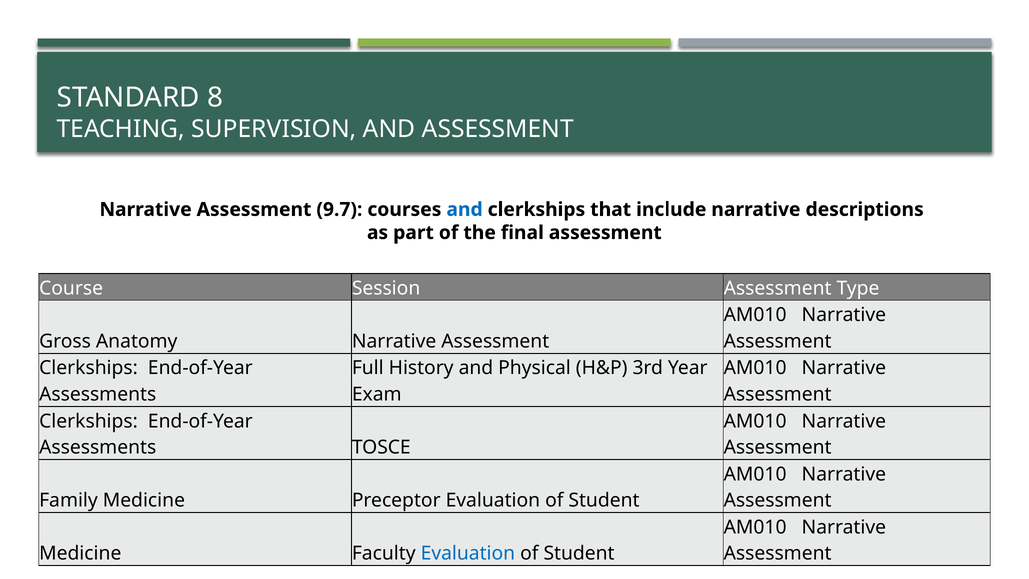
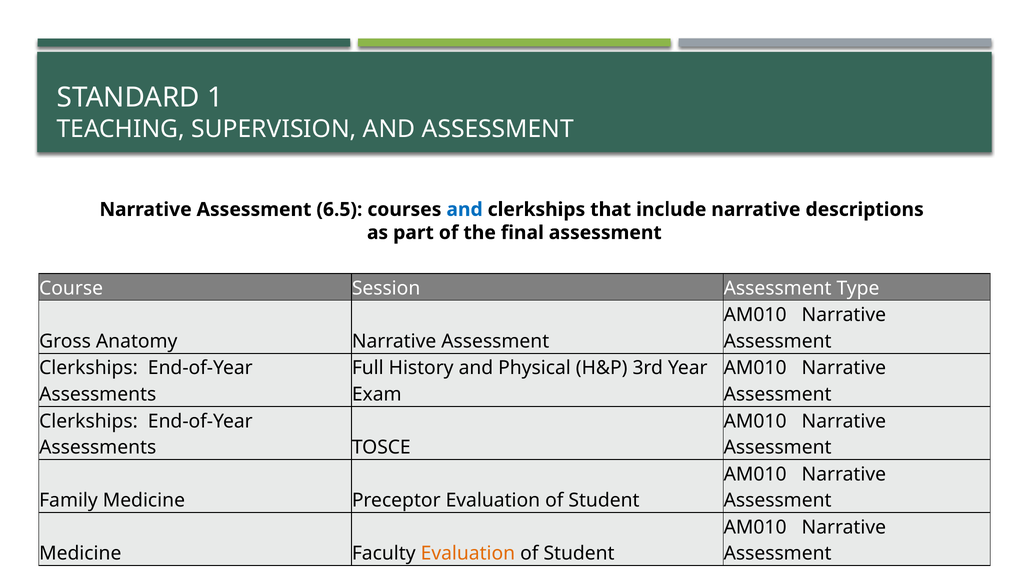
8: 8 -> 1 (215, 98)
9.7: 9.7 -> 6.5 (339, 209)
Evaluation colour: blue -> orange (468, 553)
